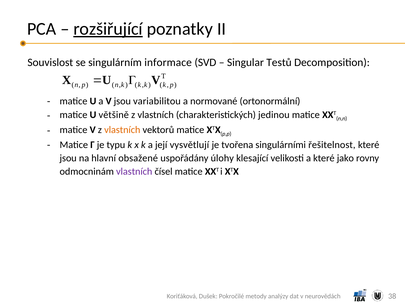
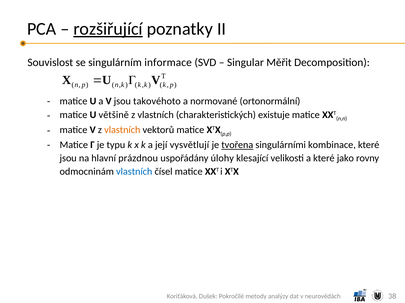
Testů: Testů -> Měřit (279, 63)
variabilitou: variabilitou -> takovéhoto (157, 102)
jedinou: jedinou -> existuje (274, 115)
tvořena underline: none -> present (237, 145)
řešitelnost: řešitelnost -> kombinace (332, 145)
obsažené: obsažené -> prázdnou (138, 159)
vlastních colour: purple -> blue (134, 172)
